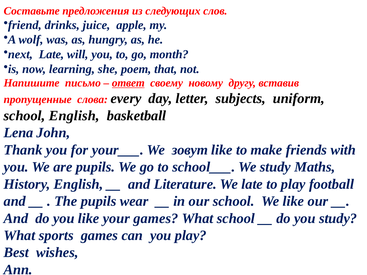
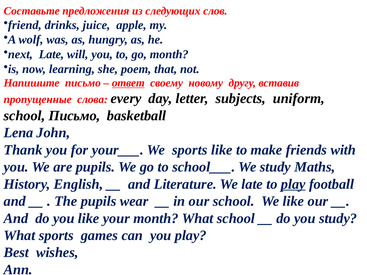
school English: English -> Письмо (74, 116)
We зовут: зовут -> sports (190, 150)
play underline: none -> present (293, 184)
your games: games -> month (156, 218)
